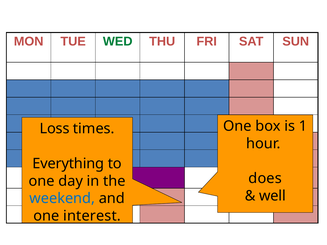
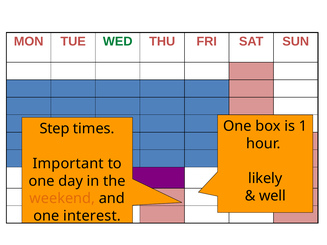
Loss: Loss -> Step (55, 129)
Everything: Everything -> Important (68, 164)
does: does -> likely (265, 179)
weekend colour: blue -> orange (62, 199)
